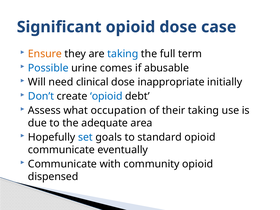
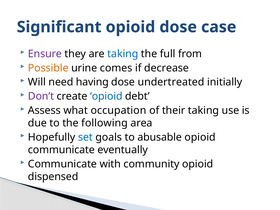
Ensure colour: orange -> purple (45, 54)
term: term -> from (190, 54)
Possible colour: blue -> orange (48, 68)
abusable: abusable -> decrease (167, 68)
clinical: clinical -> having (92, 82)
inappropriate: inappropriate -> undertreated (171, 82)
Don’t colour: blue -> purple (41, 96)
adequate: adequate -> following (105, 123)
standard: standard -> abusable (160, 137)
